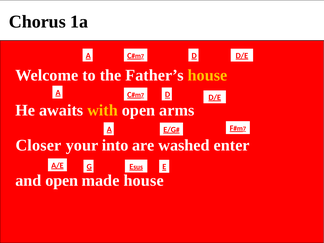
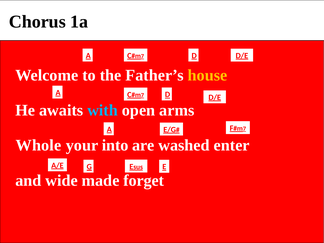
with colour: yellow -> light blue (103, 110)
Closer: Closer -> Whole (38, 145)
and open: open -> wide (62, 180)
made house: house -> forget (144, 180)
